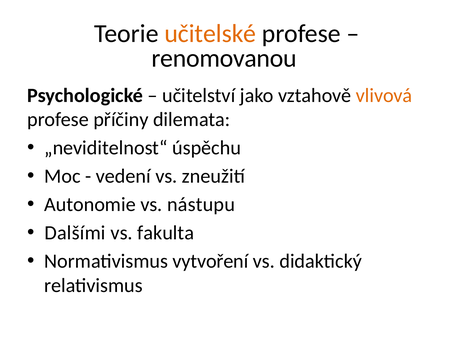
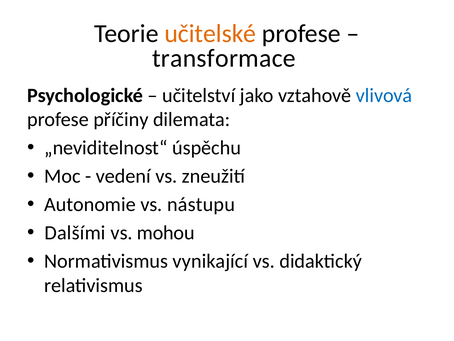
renomovanou: renomovanou -> transformace (224, 58)
vlivová colour: orange -> blue (384, 95)
fakulta: fakulta -> mohou (166, 232)
vytvoření: vytvoření -> vynikající (210, 261)
